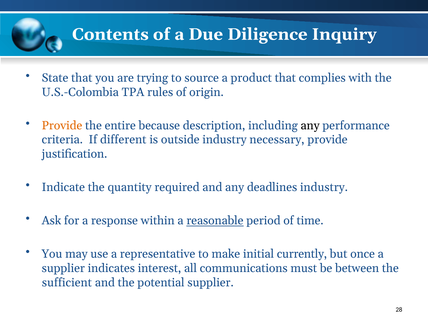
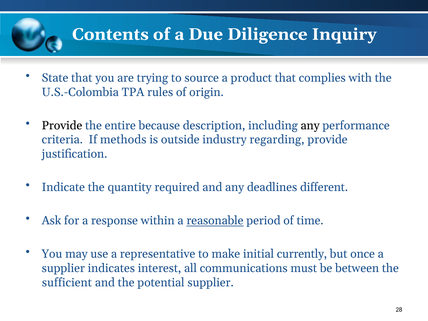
Provide colour: orange -> black (62, 125)
different: different -> methods (123, 140)
necessary: necessary -> regarding (277, 140)
deadlines industry: industry -> different (324, 187)
